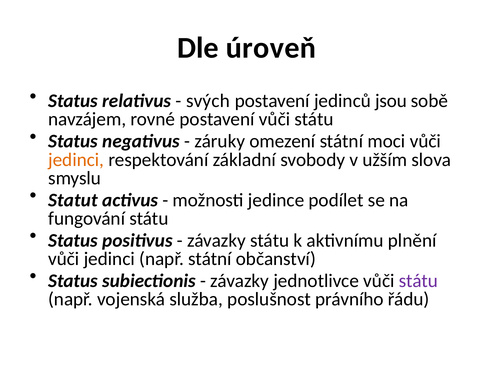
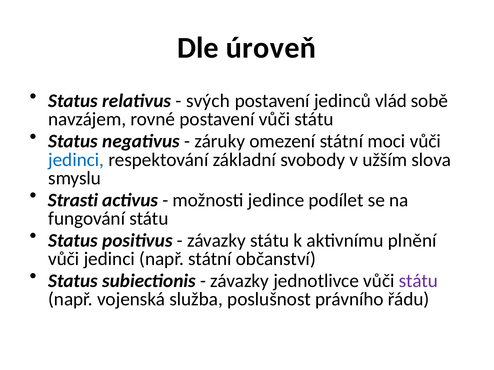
jsou: jsou -> vlád (391, 101)
jedinci colour: orange -> blue (76, 160)
Statut: Statut -> Strasti (73, 200)
